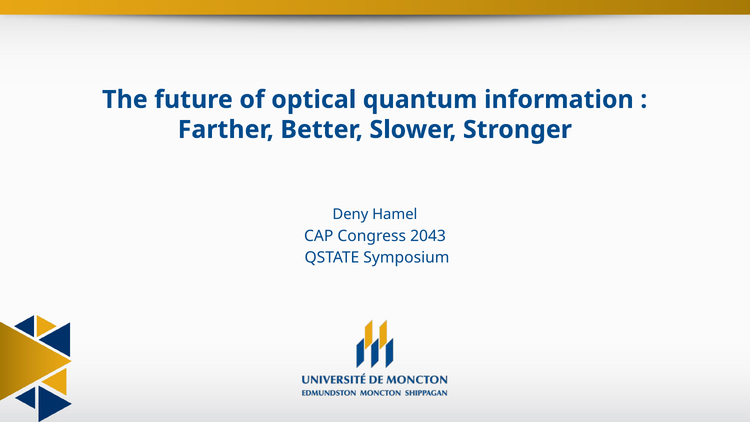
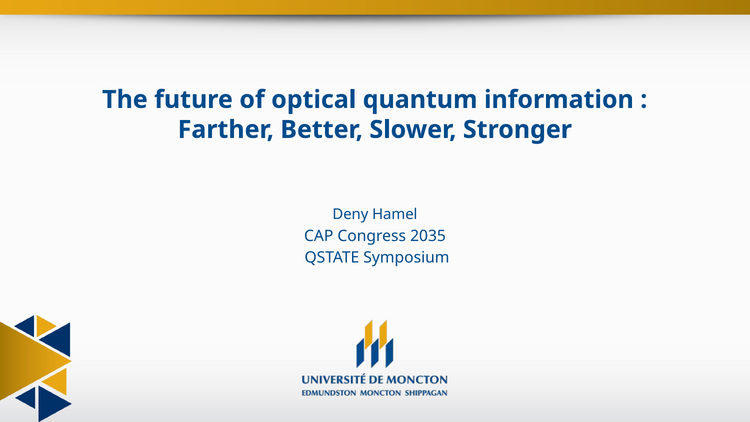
2043: 2043 -> 2035 (428, 236)
